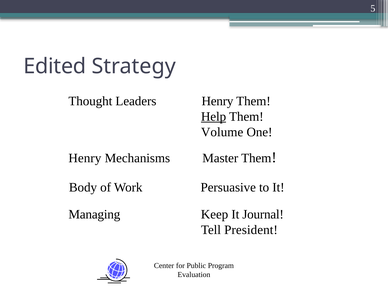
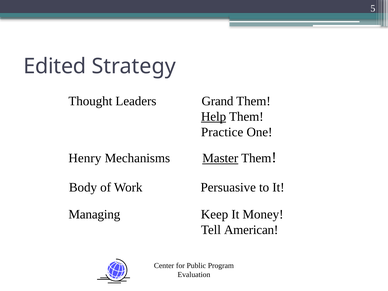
Leaders Henry: Henry -> Grand (218, 101)
Volume: Volume -> Practice (222, 132)
Master underline: none -> present (220, 158)
Journal: Journal -> Money (263, 214)
President: President -> American (251, 230)
